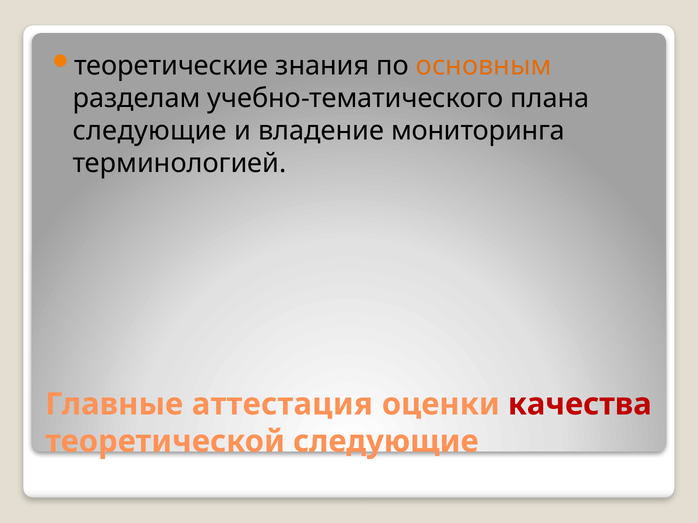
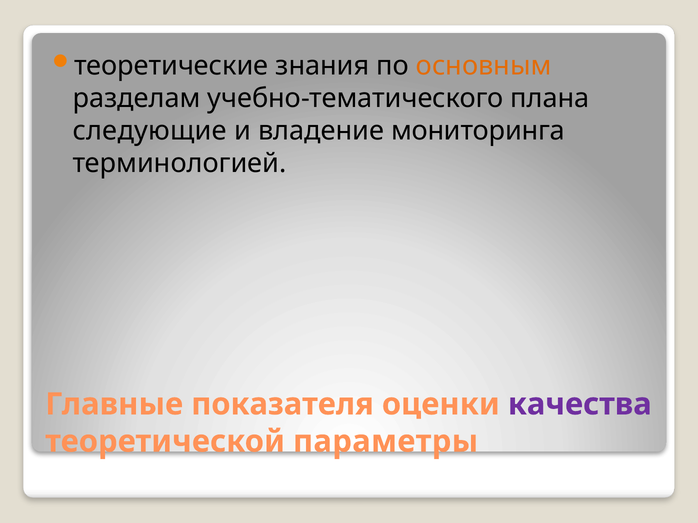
аттестация: аттестация -> показателя (283, 405)
качества colour: red -> purple (580, 405)
теоретической следующие: следующие -> параметры (386, 442)
